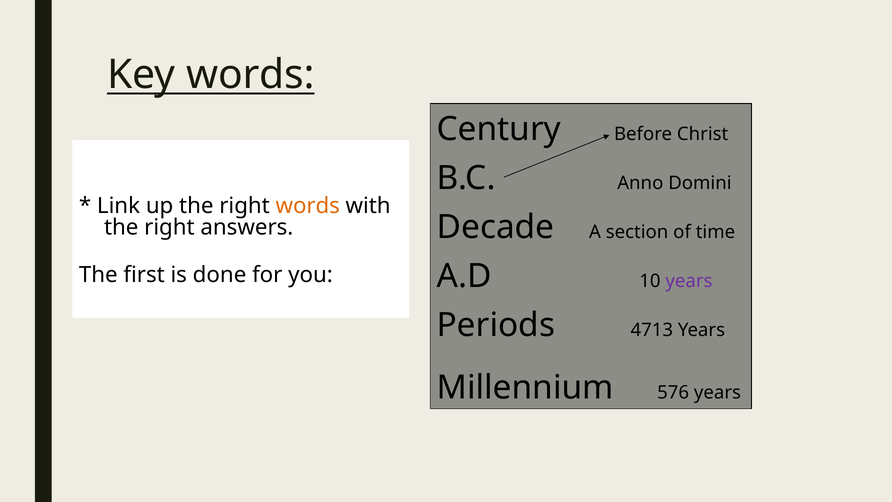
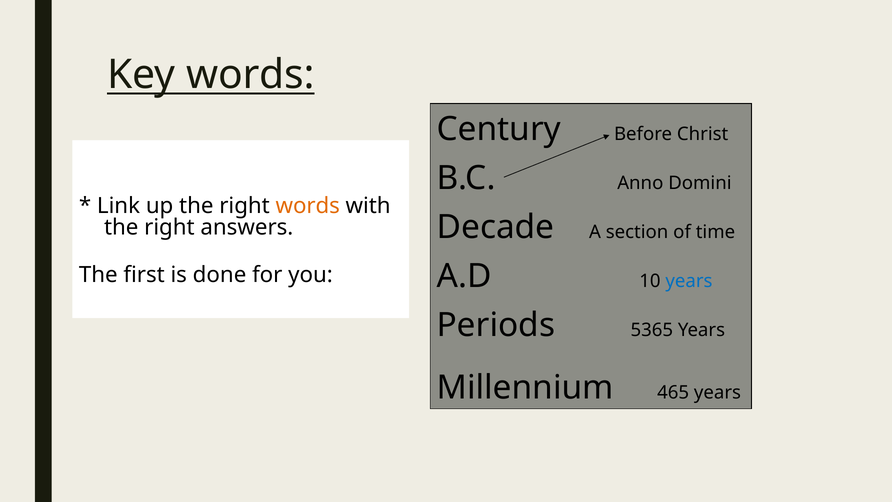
years colour: purple -> blue (689, 281)
4713: 4713 -> 5365 (652, 330)
576: 576 -> 465 (673, 393)
